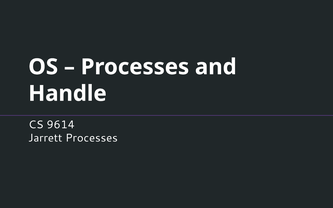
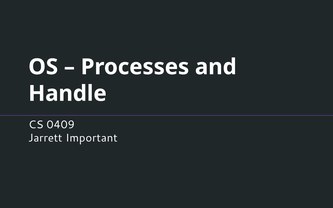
9614: 9614 -> 0409 (61, 125)
Jarrett Processes: Processes -> Important (92, 138)
